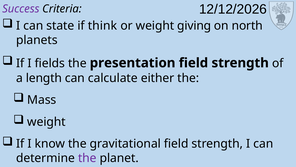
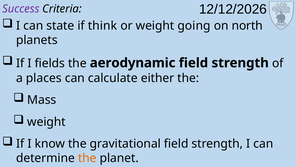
giving: giving -> going (194, 26)
presentation: presentation -> aerodynamic (133, 63)
length: length -> places (44, 78)
the colour: purple -> orange (87, 158)
